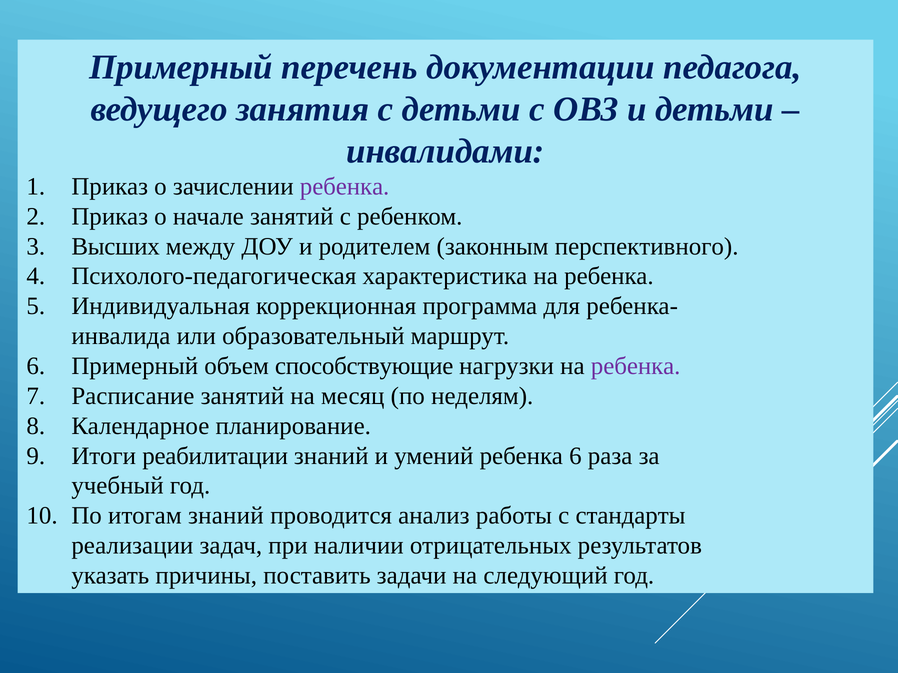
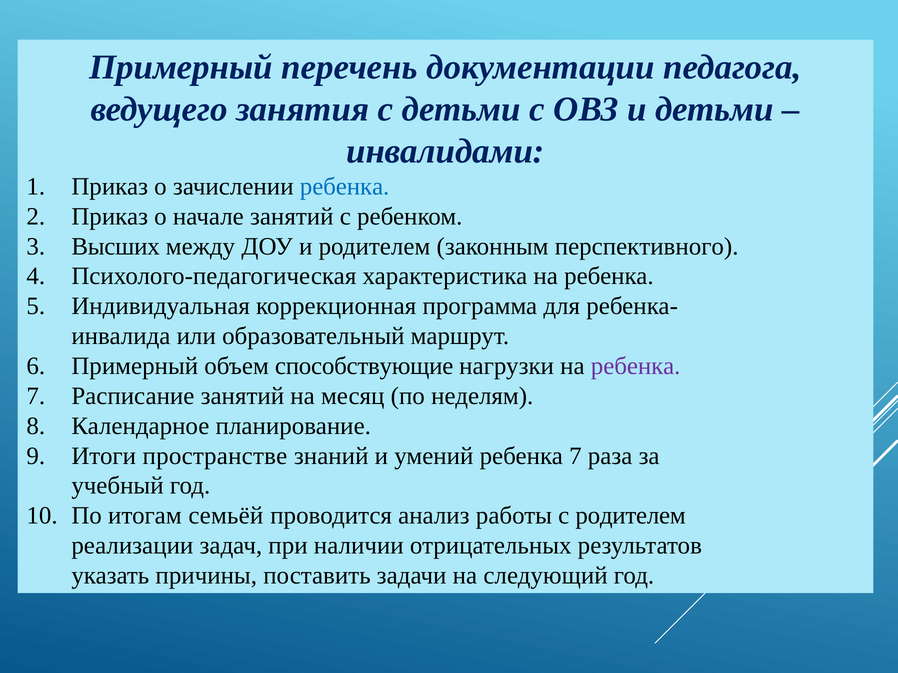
ребенка colour: purple -> blue (345, 187)
реабилитации: реабилитации -> пространстве (215, 456)
умений ребенка 6: 6 -> 7 (575, 456)
итогам знаний: знаний -> семьёй (226, 516)
с стандарты: стандарты -> родителем (631, 516)
